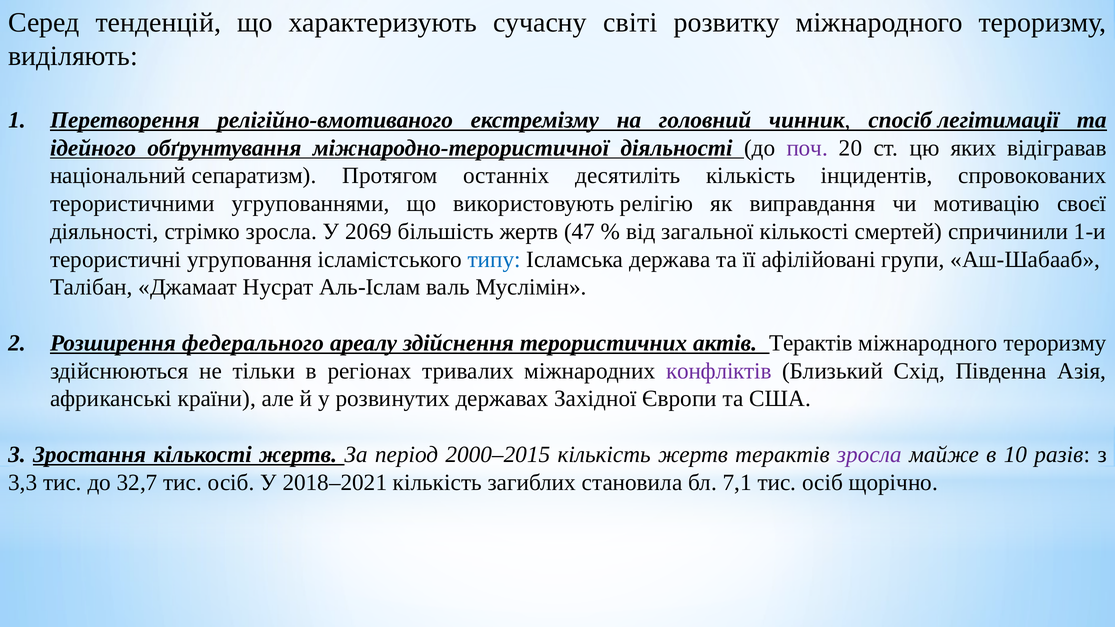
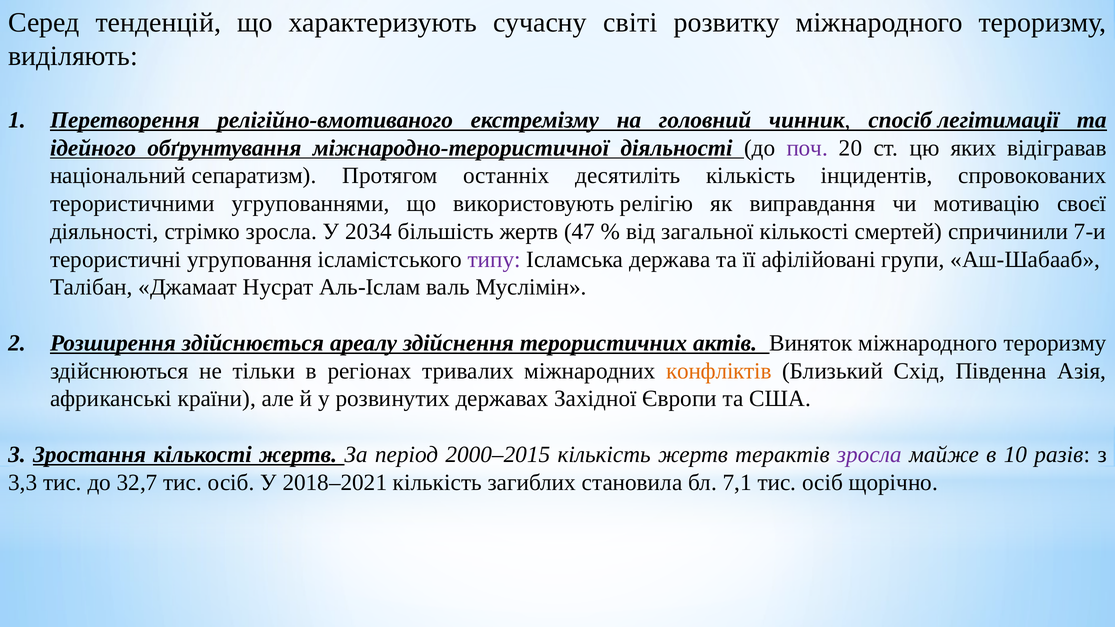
2069: 2069 -> 2034 (369, 232)
1-и: 1-и -> 7-и (1090, 232)
типу colour: blue -> purple (494, 259)
федерального: федерального -> здійснюється (253, 343)
актів Терактів: Терактів -> Виняток (811, 343)
конфліктів colour: purple -> orange (719, 371)
